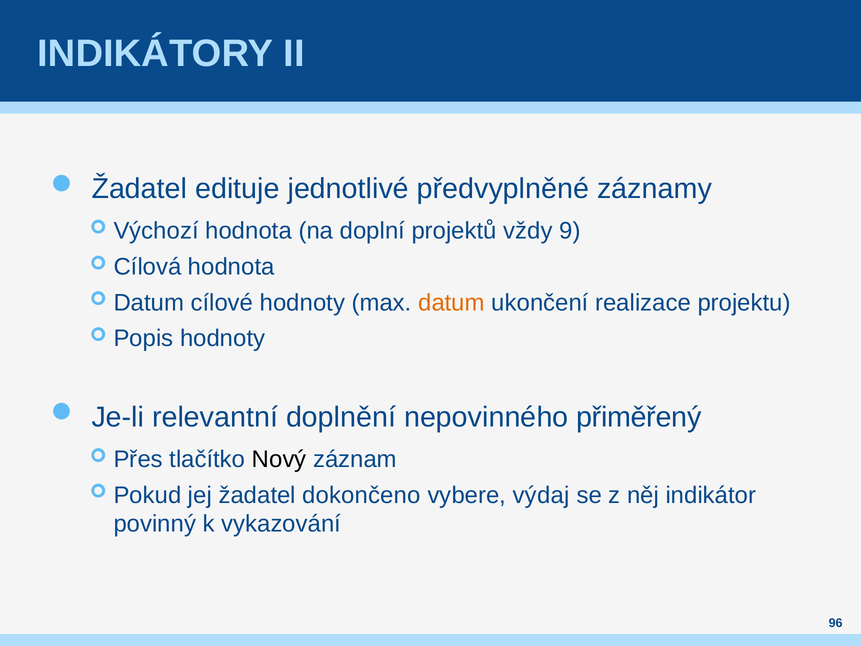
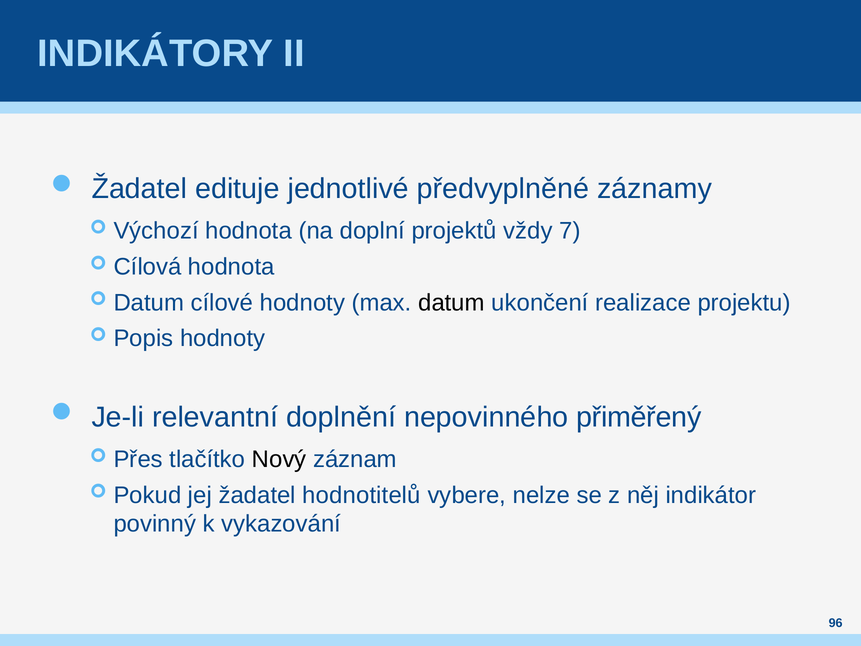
9: 9 -> 7 (570, 231)
datum colour: orange -> black (451, 303)
dokončeno: dokončeno -> hodnotitelů (362, 495)
výdaj: výdaj -> nelze (541, 495)
